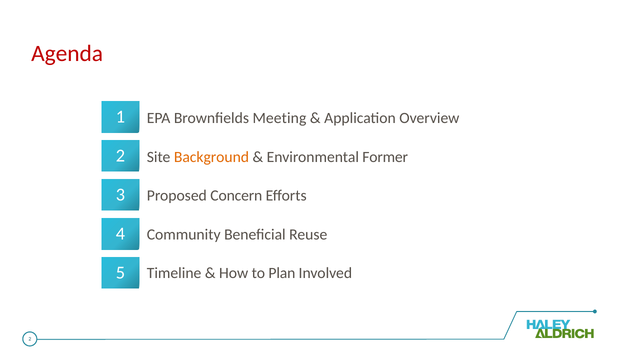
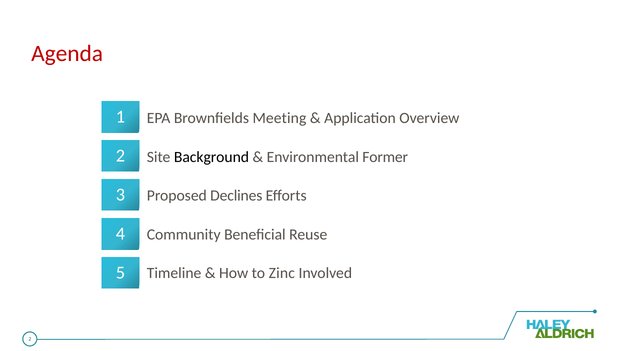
Background colour: orange -> black (211, 157)
Concern: Concern -> Declines (236, 196)
Plan: Plan -> Zinc (282, 274)
